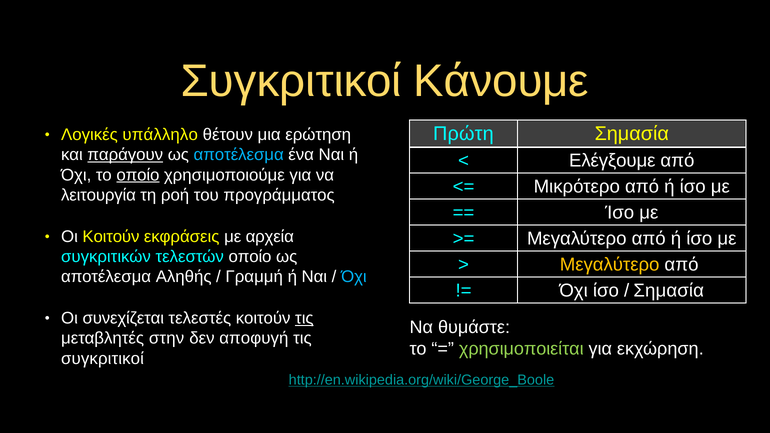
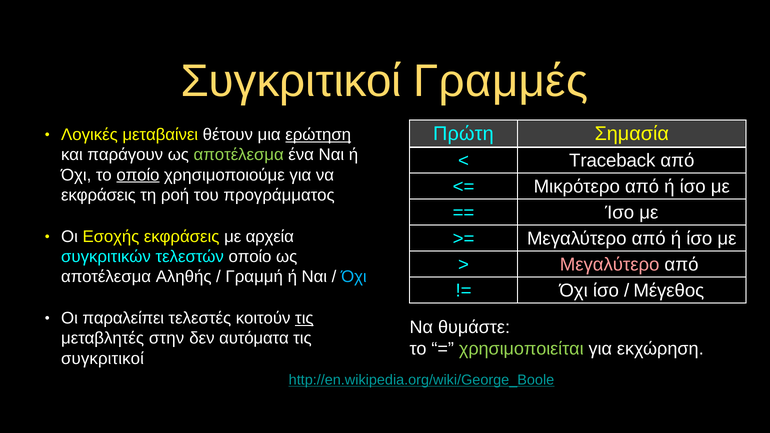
Κάνουμε: Κάνουμε -> Γραμμές (501, 81)
υπάλληλο: υπάλληλο -> μεταβαίνει (160, 135)
ερώτηση underline: none -> present (318, 135)
παράγουν underline: present -> none (125, 155)
αποτέλεσμα colour: light blue -> light green (239, 155)
Ελέγξουμε: Ελέγξουμε -> Traceback (612, 161)
λειτουργία: λειτουργία -> εκφράσεις (98, 195)
Οι Κοιτούν: Κοιτούν -> Εσοχής (111, 237)
Μεγαλύτερο colour: yellow -> pink (610, 264)
Σημασία: Σημασία -> Μέγεθος (669, 290)
συνεχίζεται: συνεχίζεται -> παραλείπει (123, 318)
αποφυγή: αποφυγή -> αυτόματα (254, 338)
